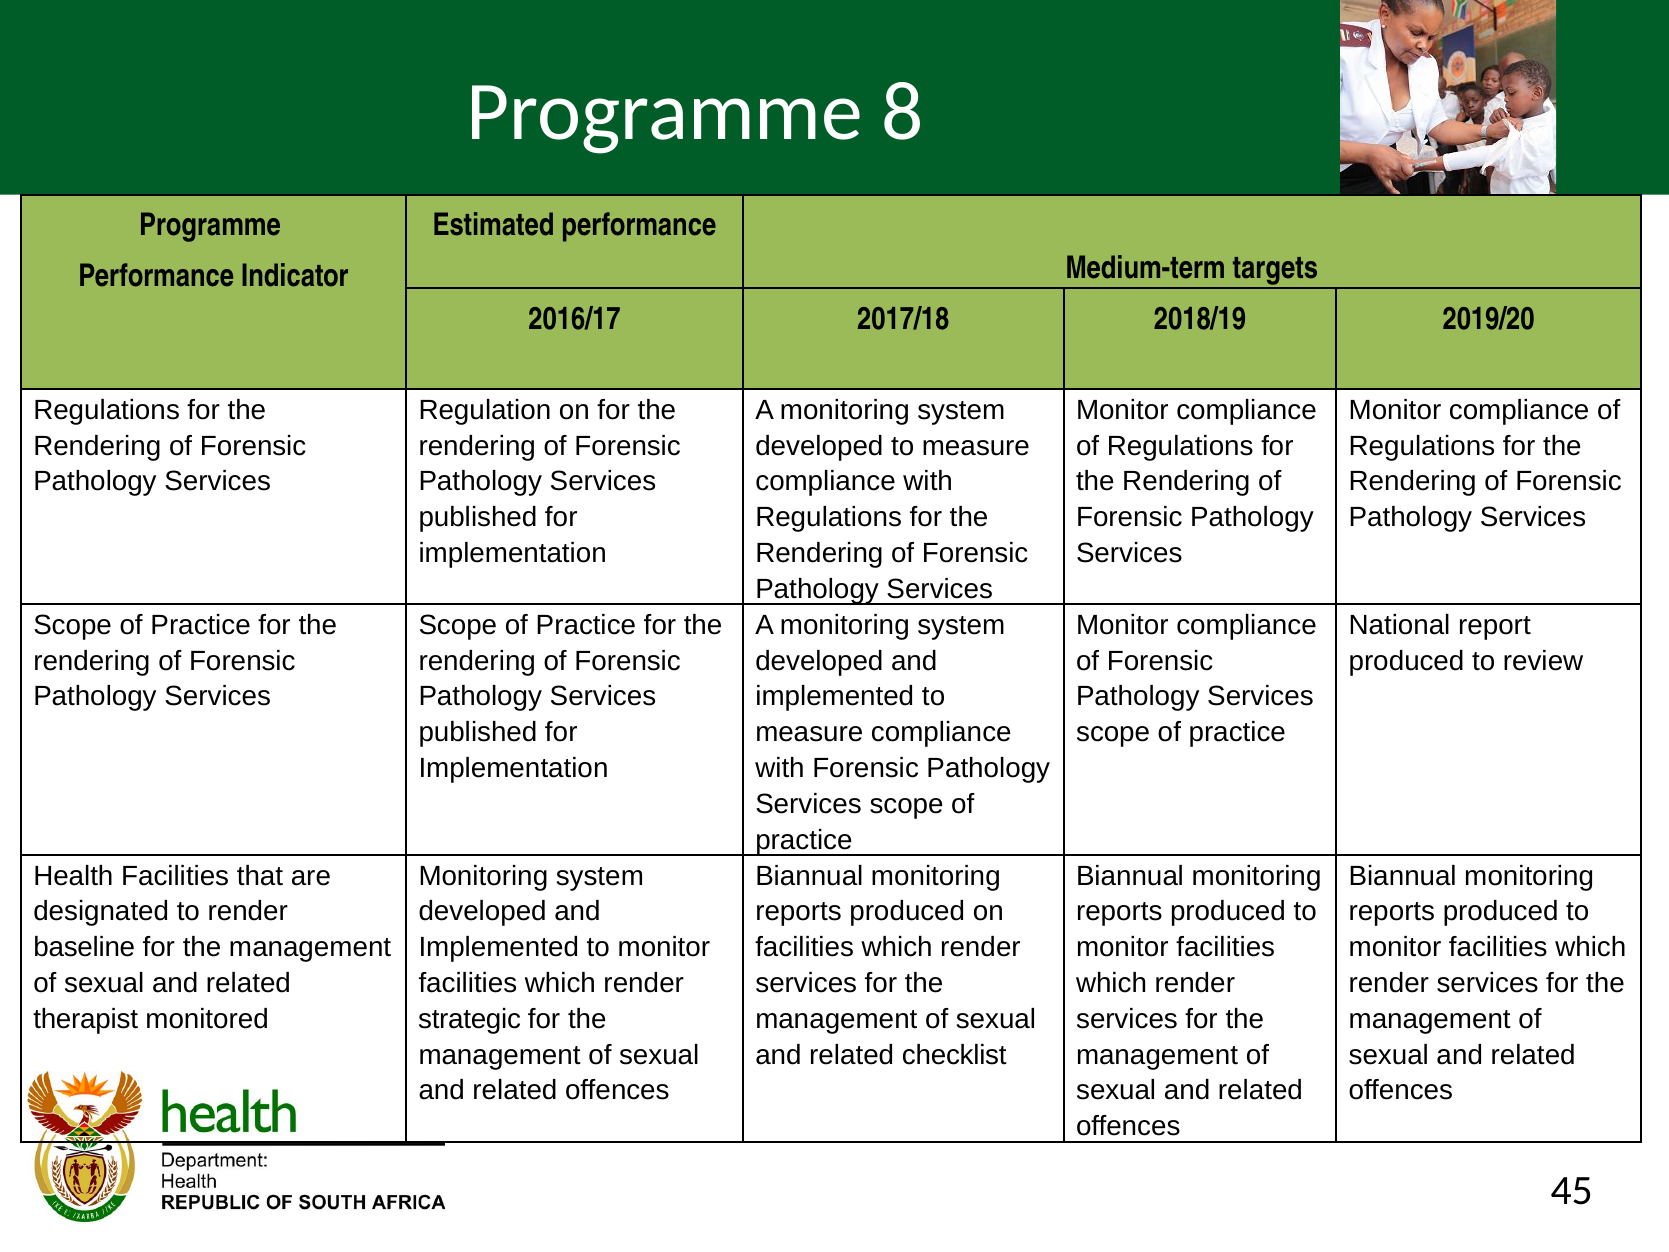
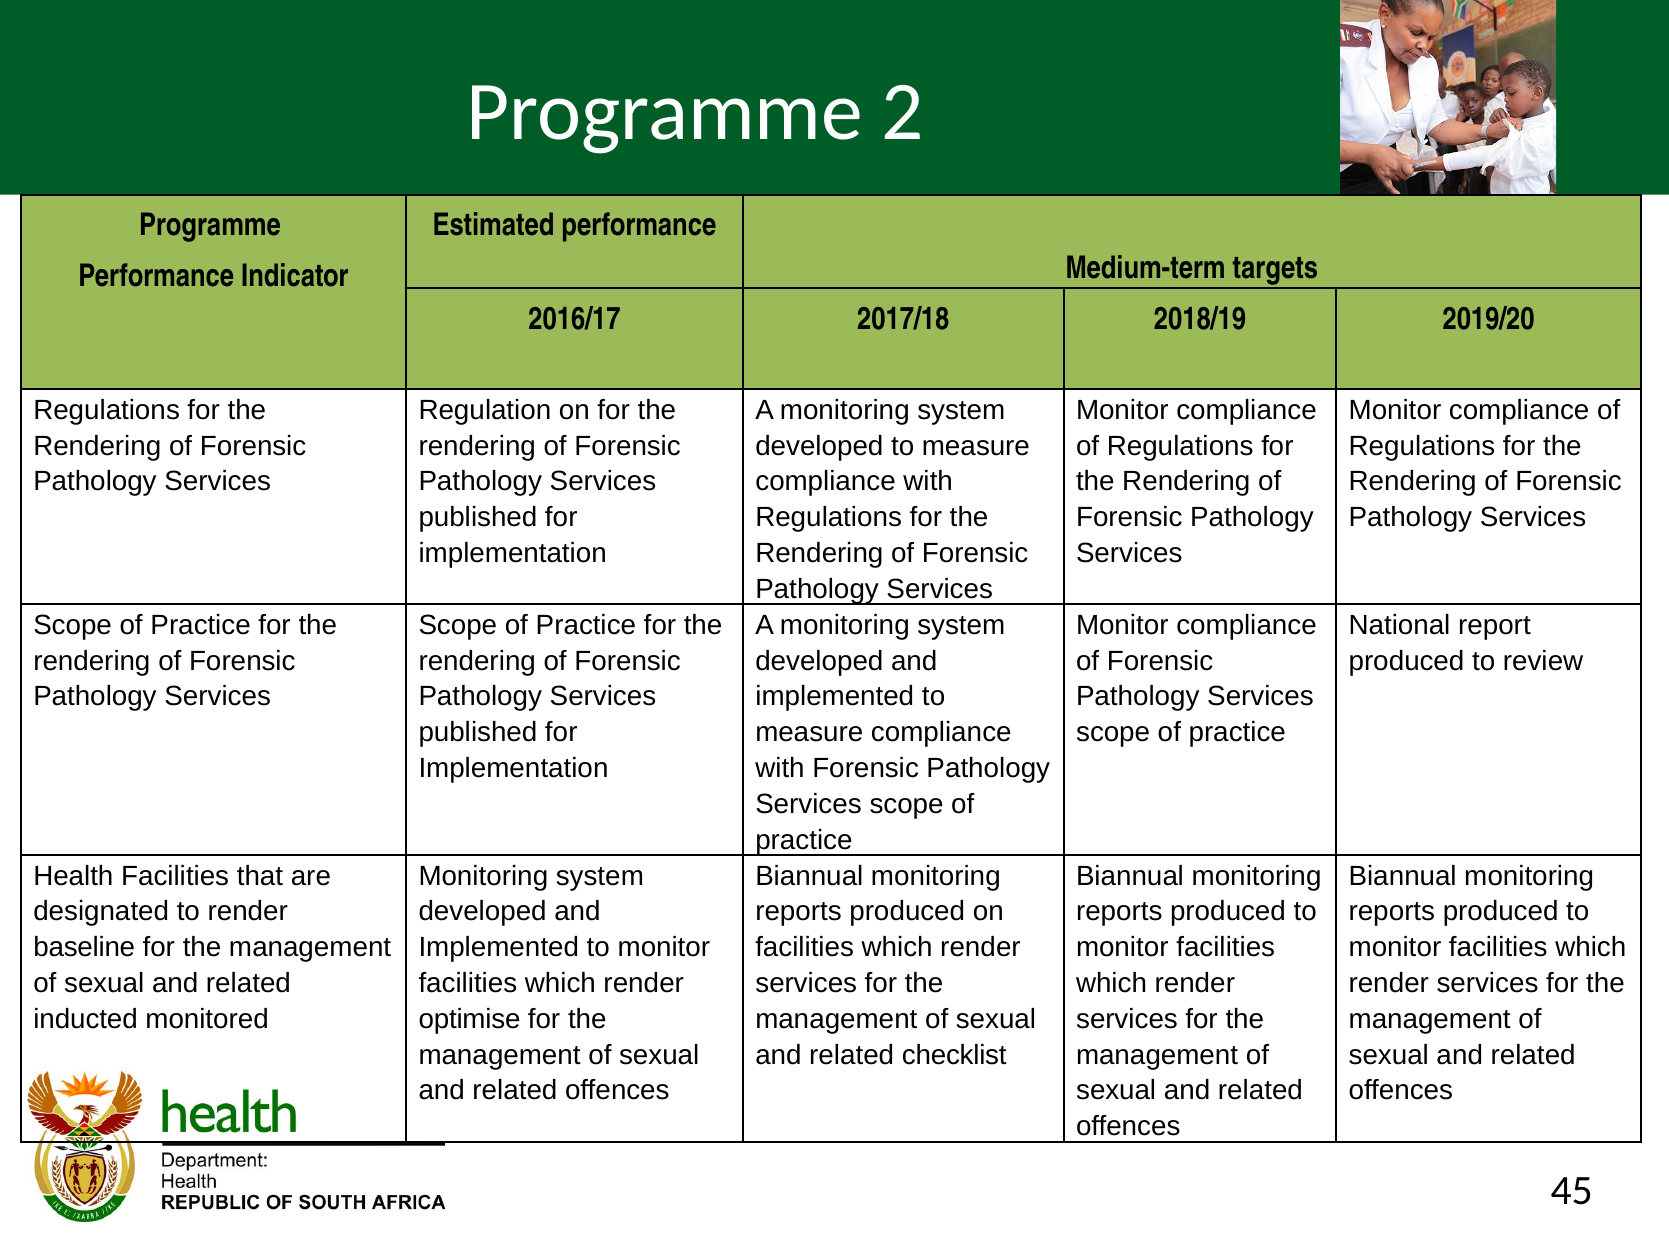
8: 8 -> 2 (903, 112)
therapist: therapist -> inducted (86, 1019)
strategic: strategic -> optimise (470, 1019)
